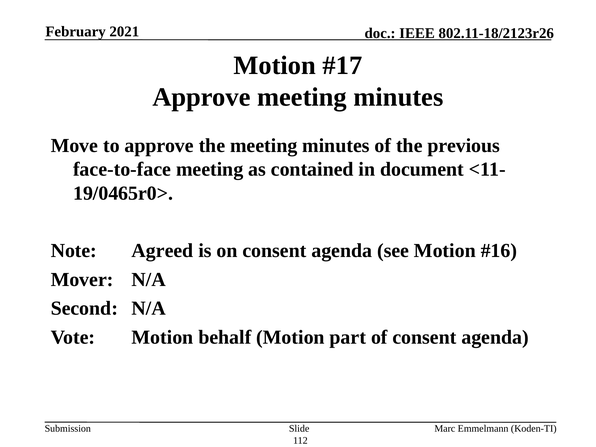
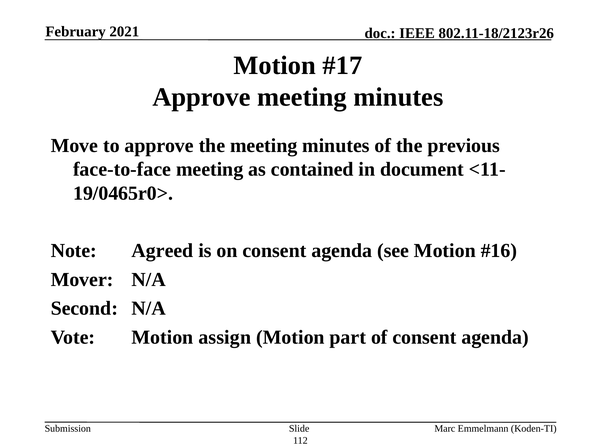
behalf: behalf -> assign (225, 337)
